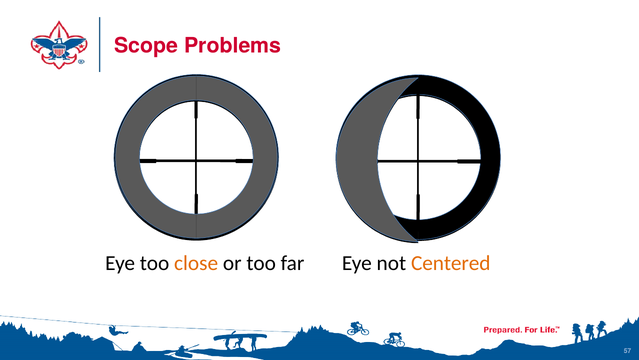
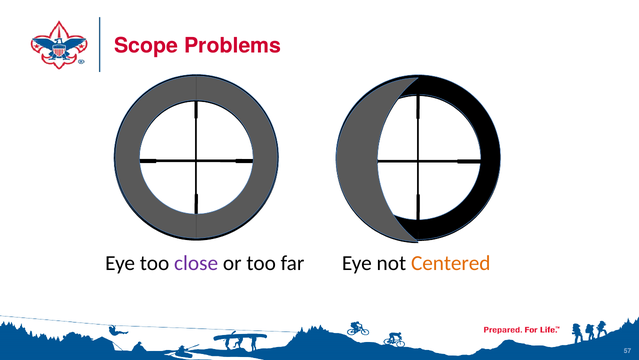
close colour: orange -> purple (196, 263)
